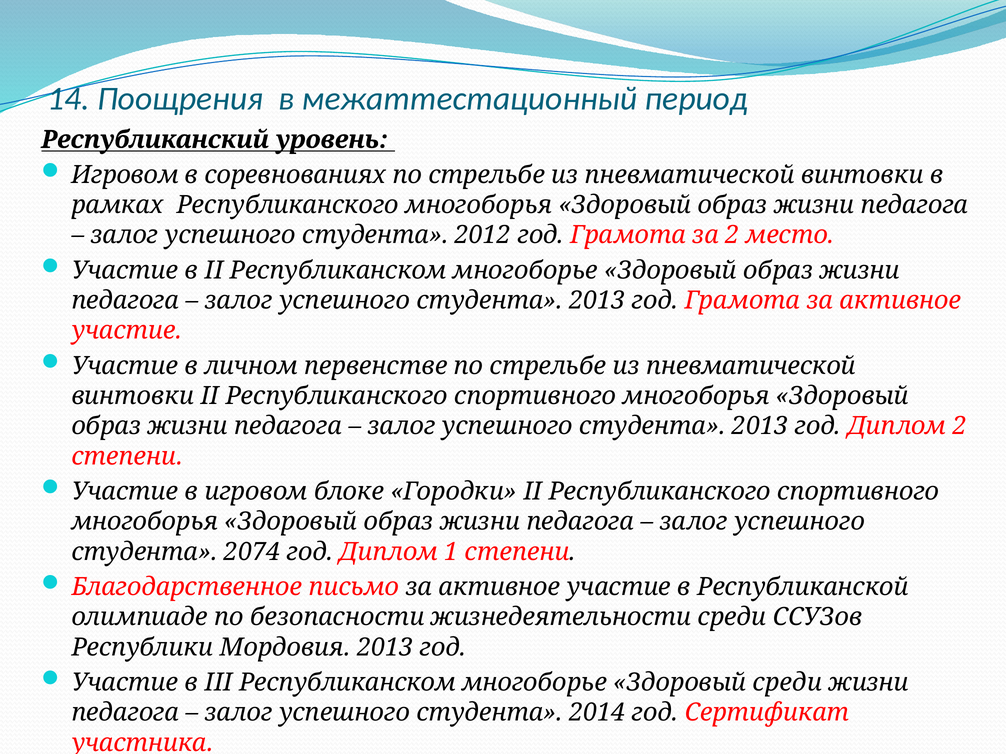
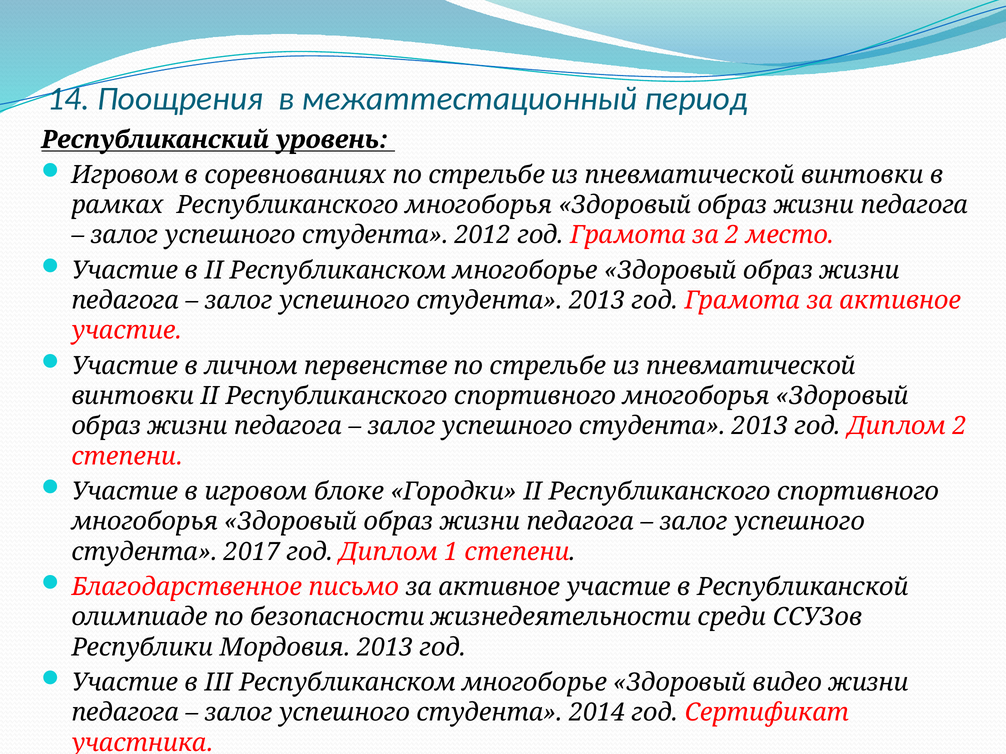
2074: 2074 -> 2017 (252, 552)
Здоровый среди: среди -> видео (788, 683)
